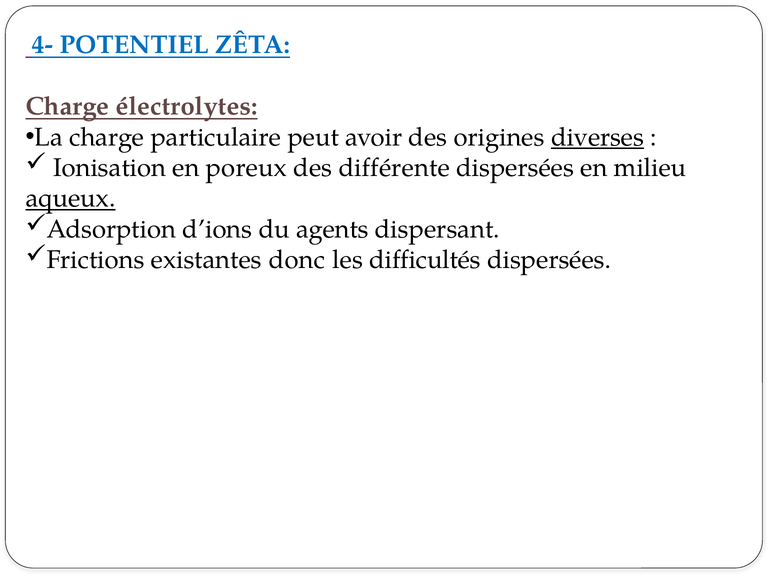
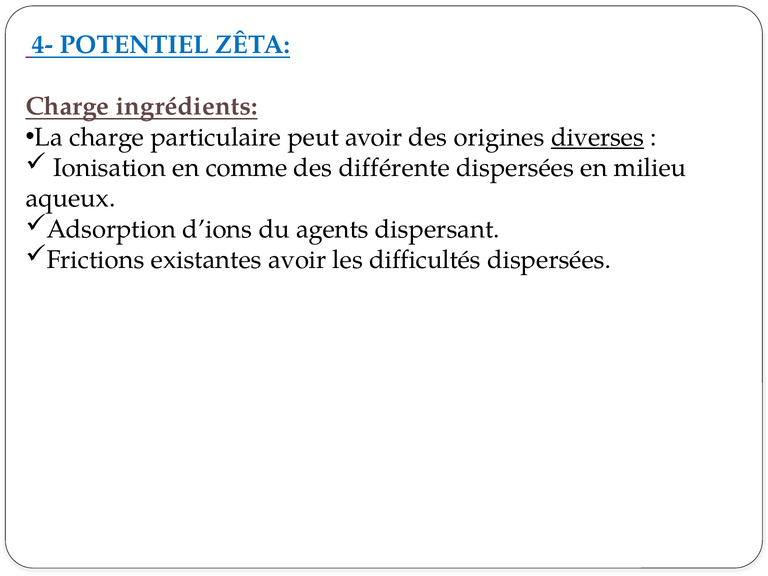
électrolytes: électrolytes -> ingrédients (187, 106)
poreux: poreux -> comme (247, 168)
aqueux underline: present -> none (70, 199)
existantes donc: donc -> avoir (297, 260)
